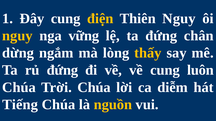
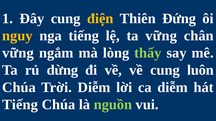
Thiên Nguy: Nguy -> Đứng (179, 19)
nga vững: vững -> tiếng (84, 36)
ta đứng: đứng -> vững (161, 36)
dừng: dừng -> vững (18, 53)
thấy colour: yellow -> light green (148, 53)
rủ đứng: đứng -> dừng (62, 70)
Trời Chúa: Chúa -> Diễm (94, 88)
nguồn colour: yellow -> light green (113, 105)
